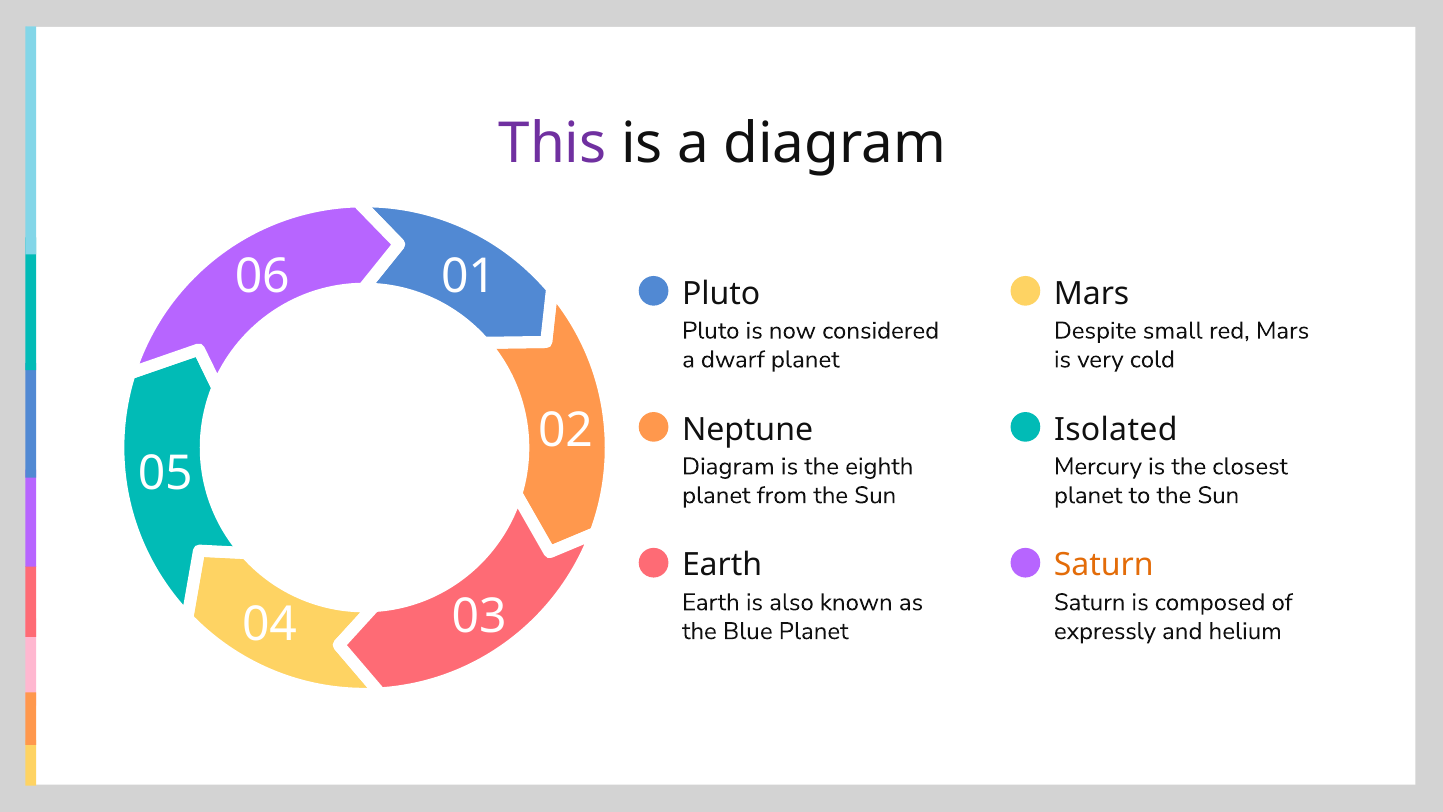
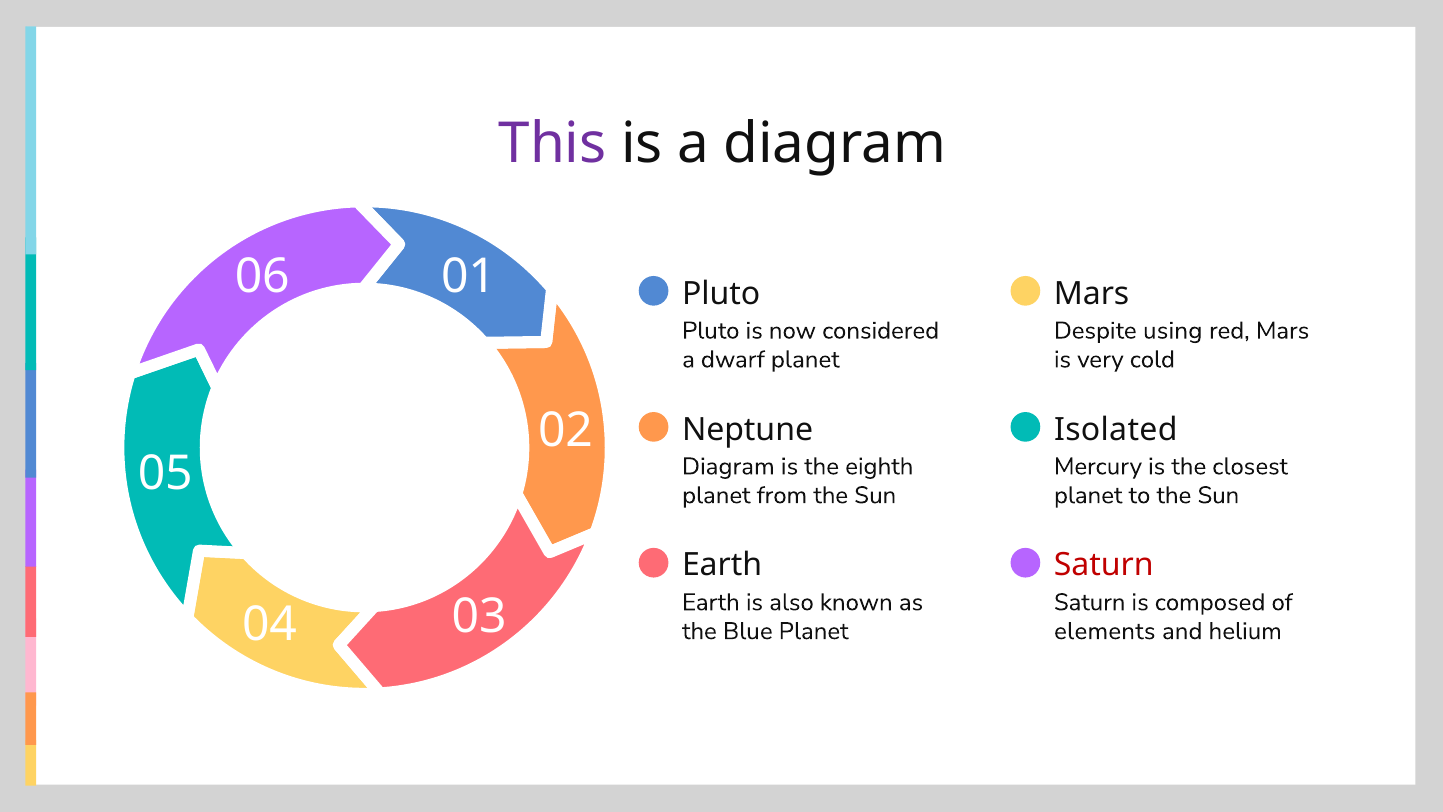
small: small -> using (1173, 330)
Saturn colour: orange -> red (1104, 565)
expressly: expressly -> elements (1105, 631)
